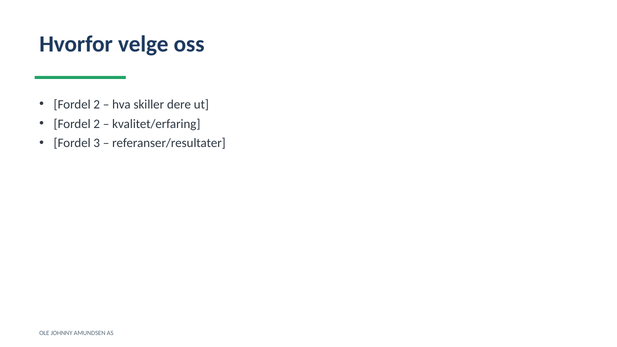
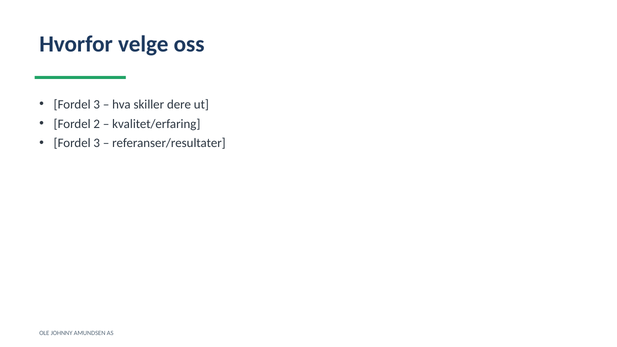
2: 2 -> 3 (97, 105)
